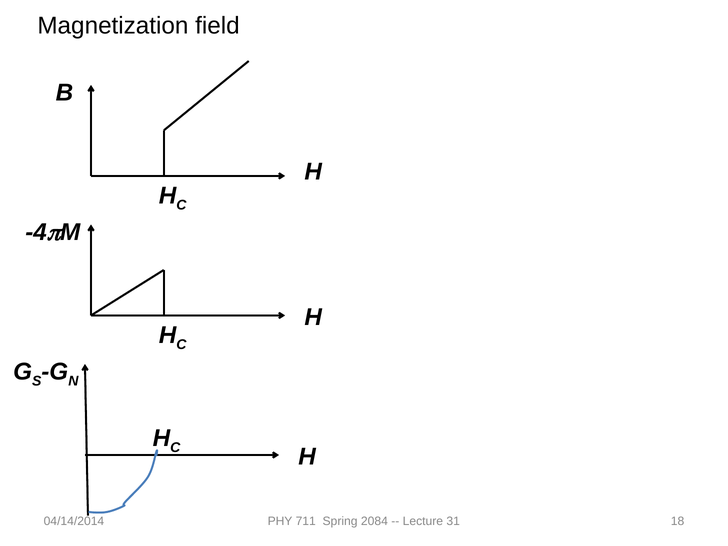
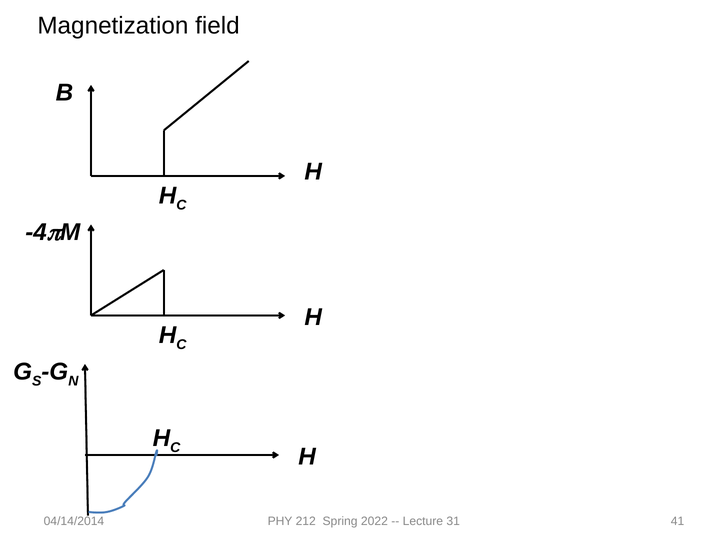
711: 711 -> 212 (306, 521)
2084: 2084 -> 2022 (374, 521)
18: 18 -> 41 (678, 521)
